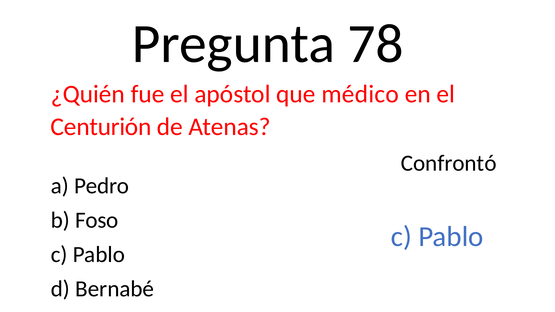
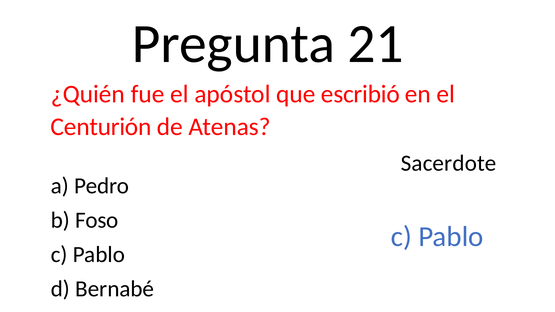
78: 78 -> 21 (376, 44)
médico: médico -> escribió (360, 94)
Confrontó: Confrontó -> Sacerdote (449, 163)
